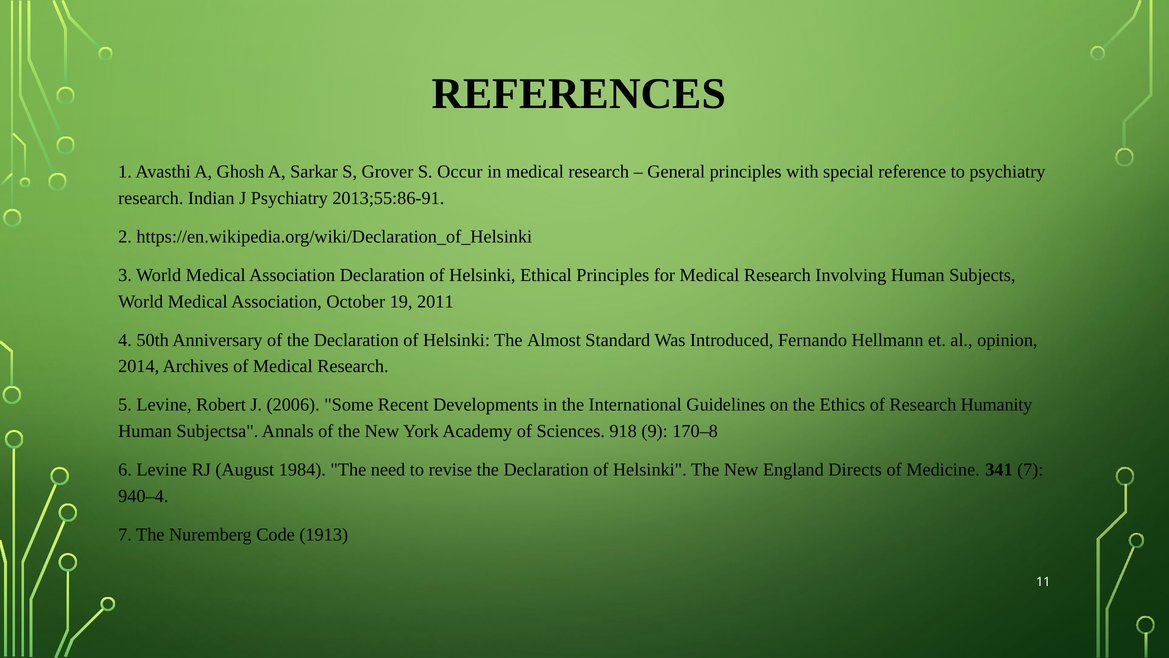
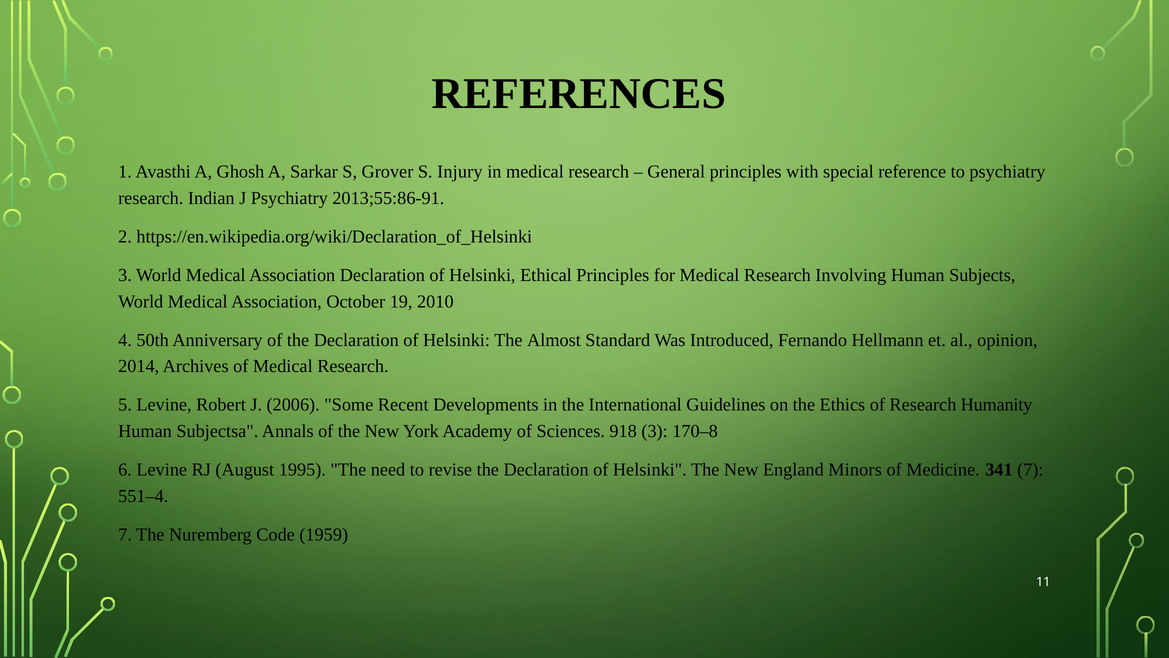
Occur: Occur -> Injury (460, 172)
2011: 2011 -> 2010 (435, 301)
918 9: 9 -> 3 (655, 431)
1984: 1984 -> 1995 (302, 469)
Directs: Directs -> Minors (855, 469)
940–4: 940–4 -> 551–4 (143, 496)
1913: 1913 -> 1959 (324, 534)
